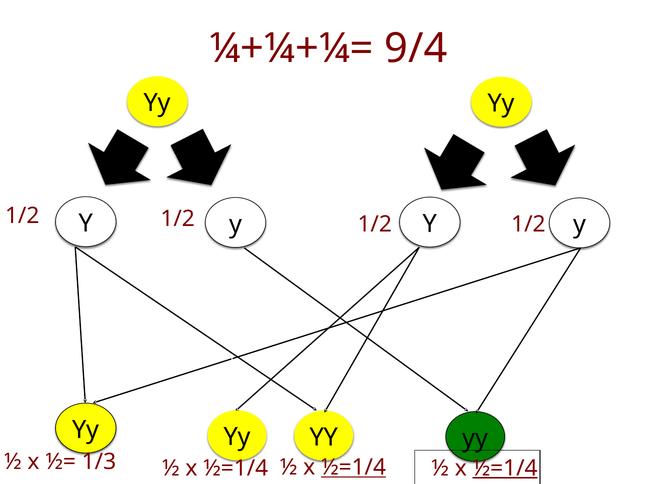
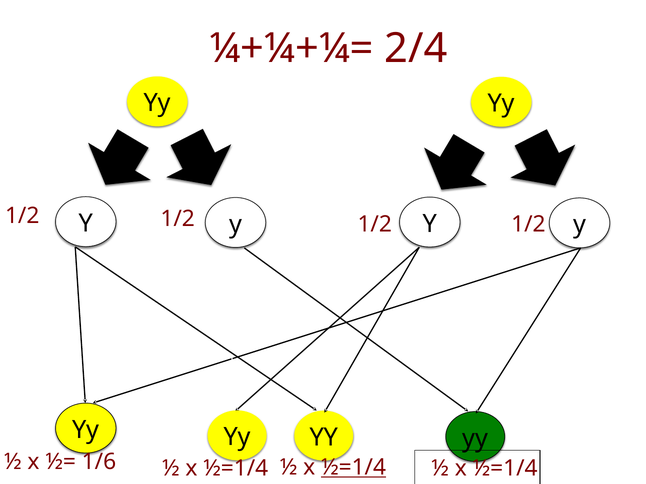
9/4: 9/4 -> 2/4 (416, 49)
1/3: 1/3 -> 1/6 (99, 462)
½=1/4 underline: present -> none (505, 469)
